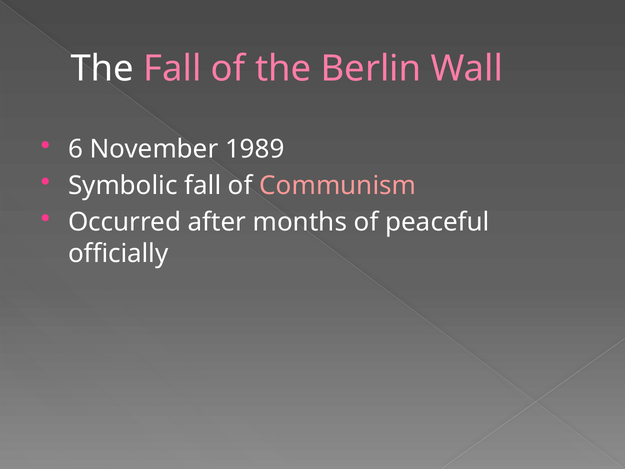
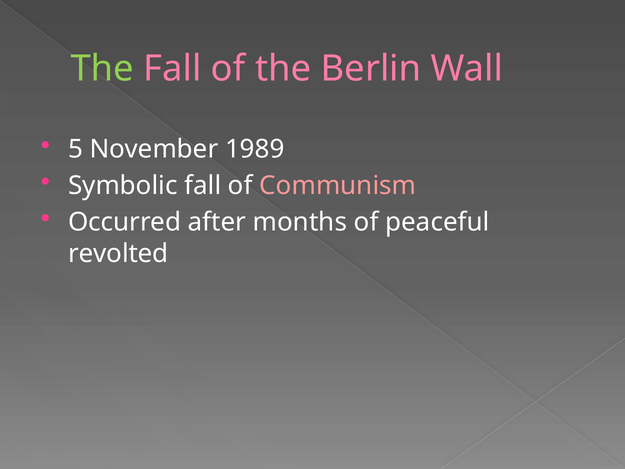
The colour: white -> light green (102, 69)
6: 6 -> 5 (75, 149)
officially: officially -> revolted (118, 253)
